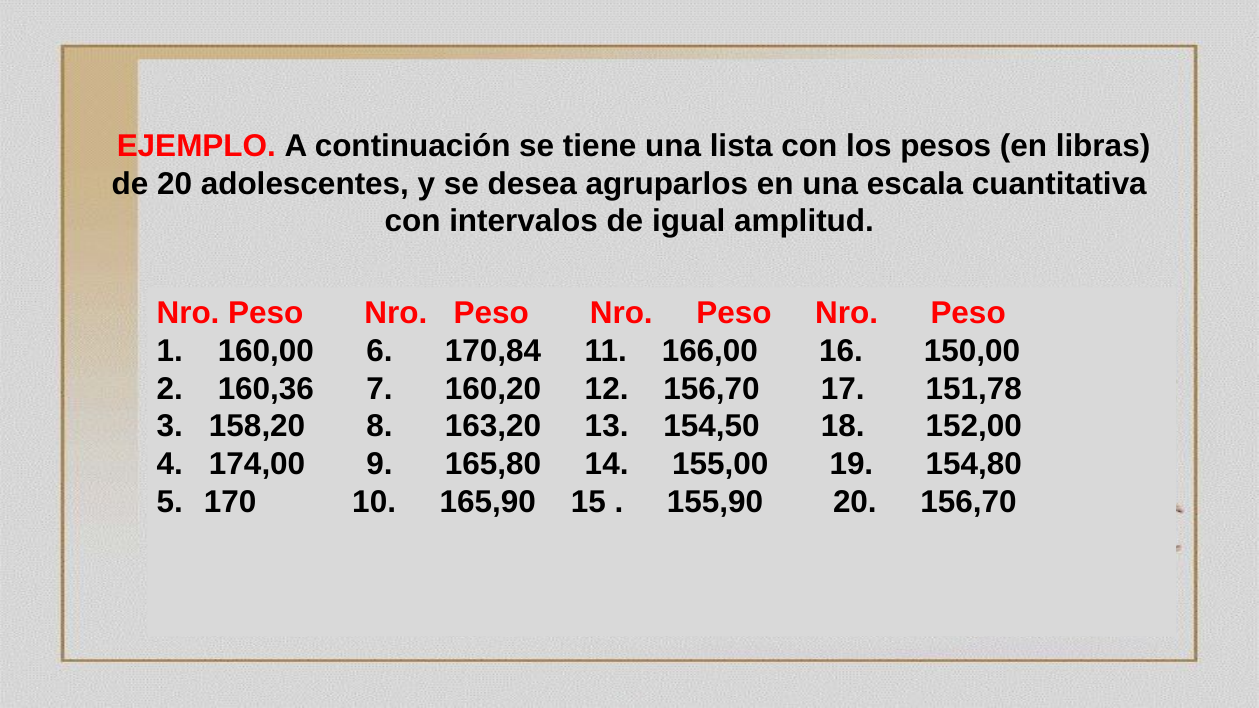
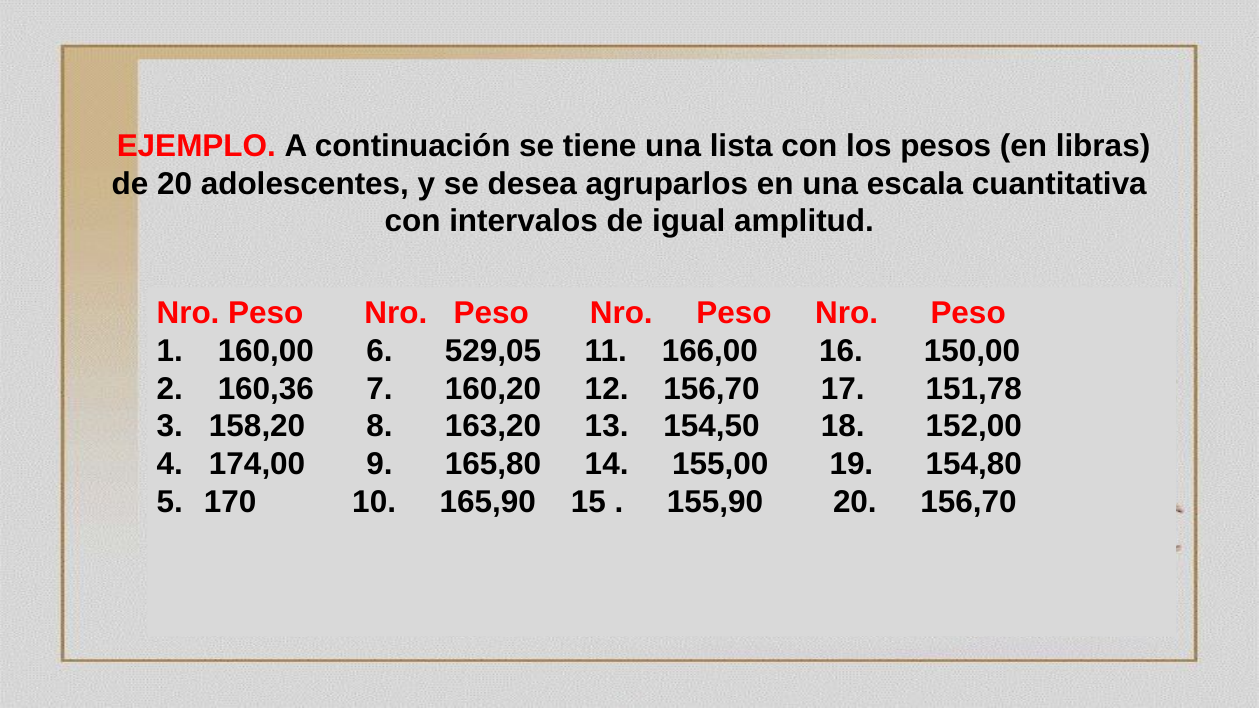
170,84: 170,84 -> 529,05 (493, 351)
